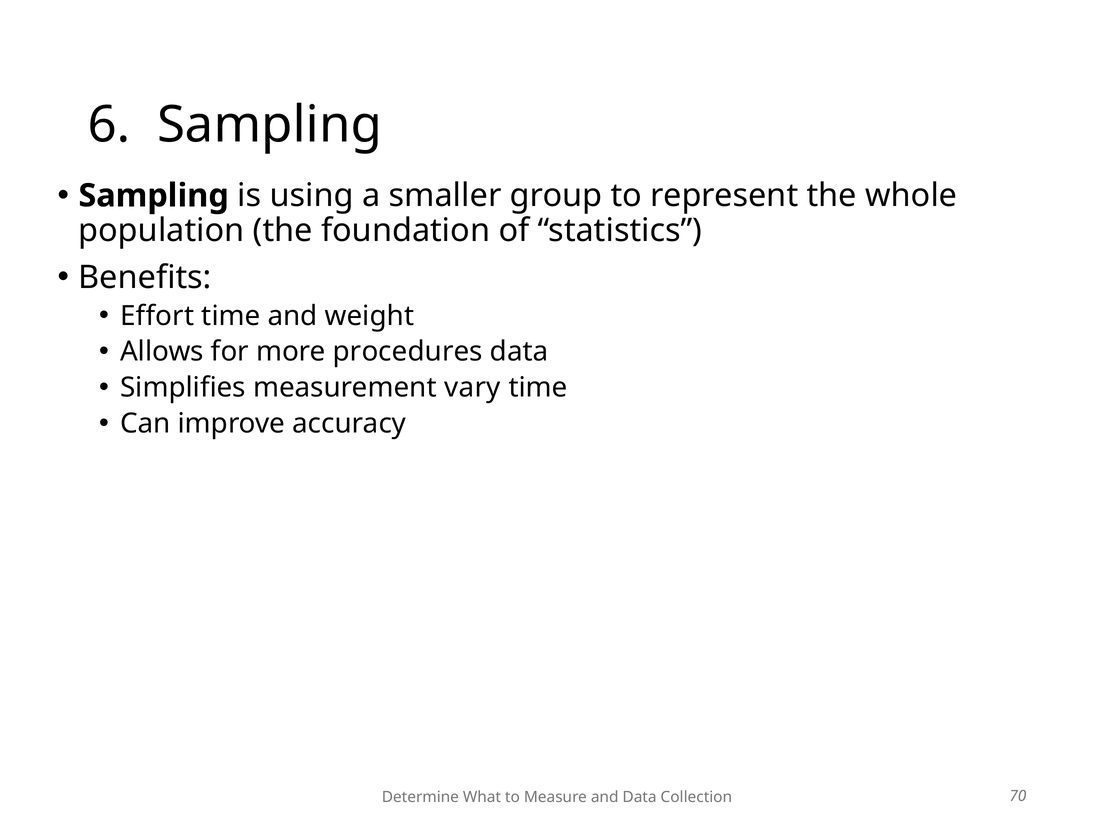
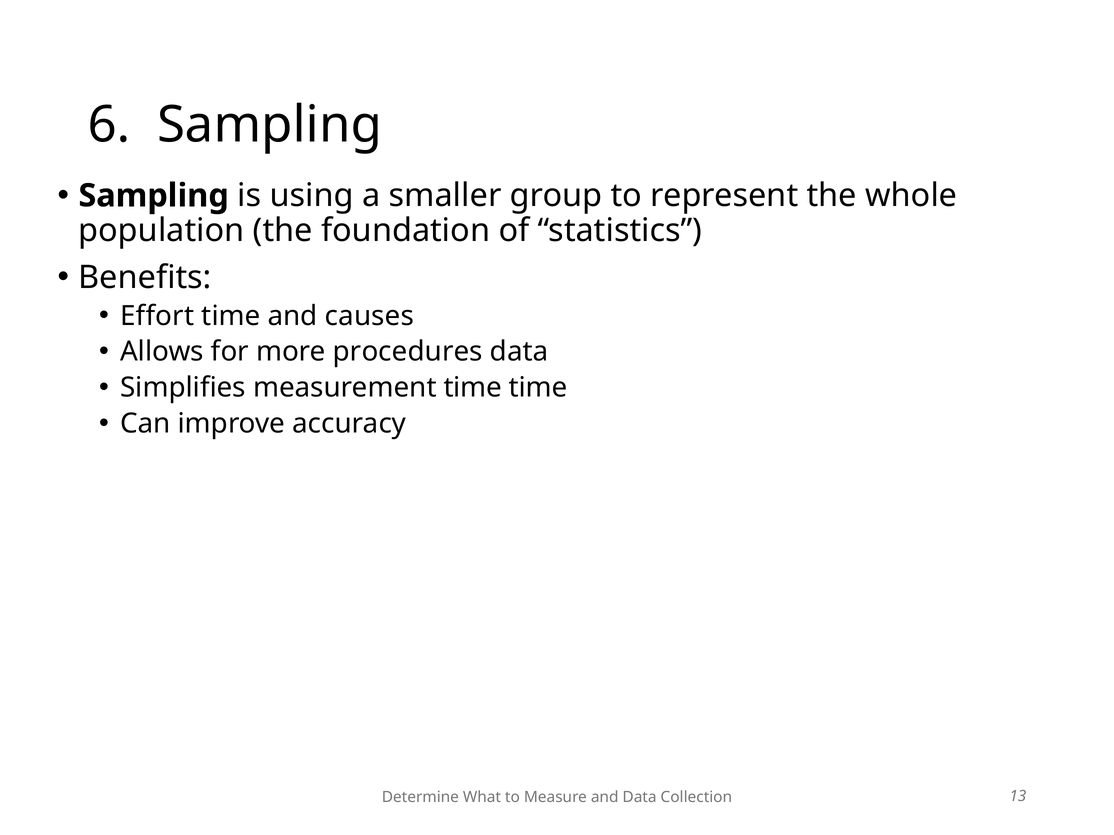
weight: weight -> causes (369, 316)
measurement vary: vary -> time (473, 388)
70: 70 -> 13 (1018, 796)
